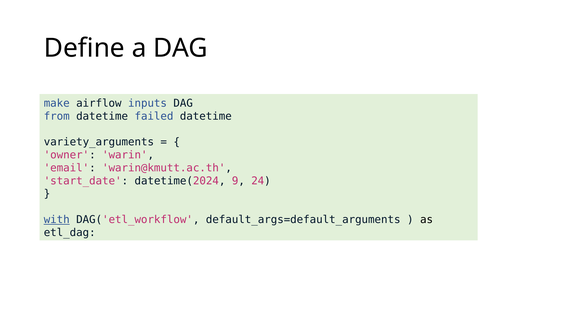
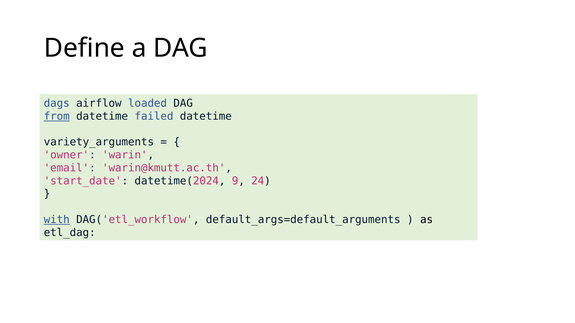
make: make -> dags (57, 103)
inputs: inputs -> loaded (148, 103)
from underline: none -> present (57, 116)
